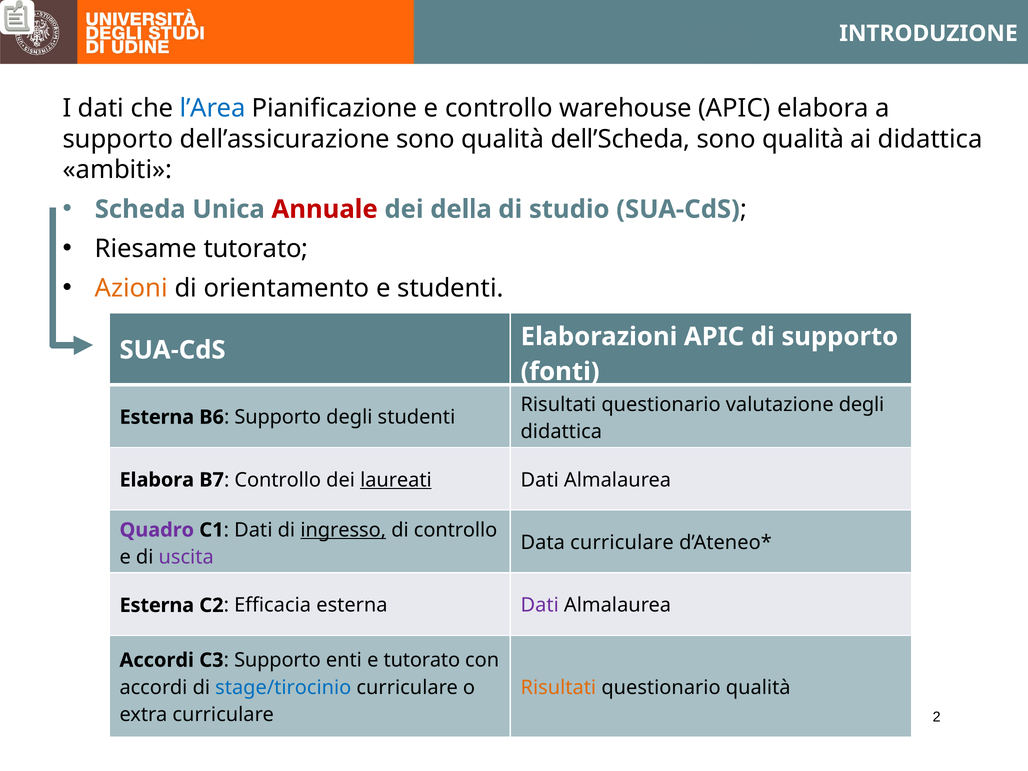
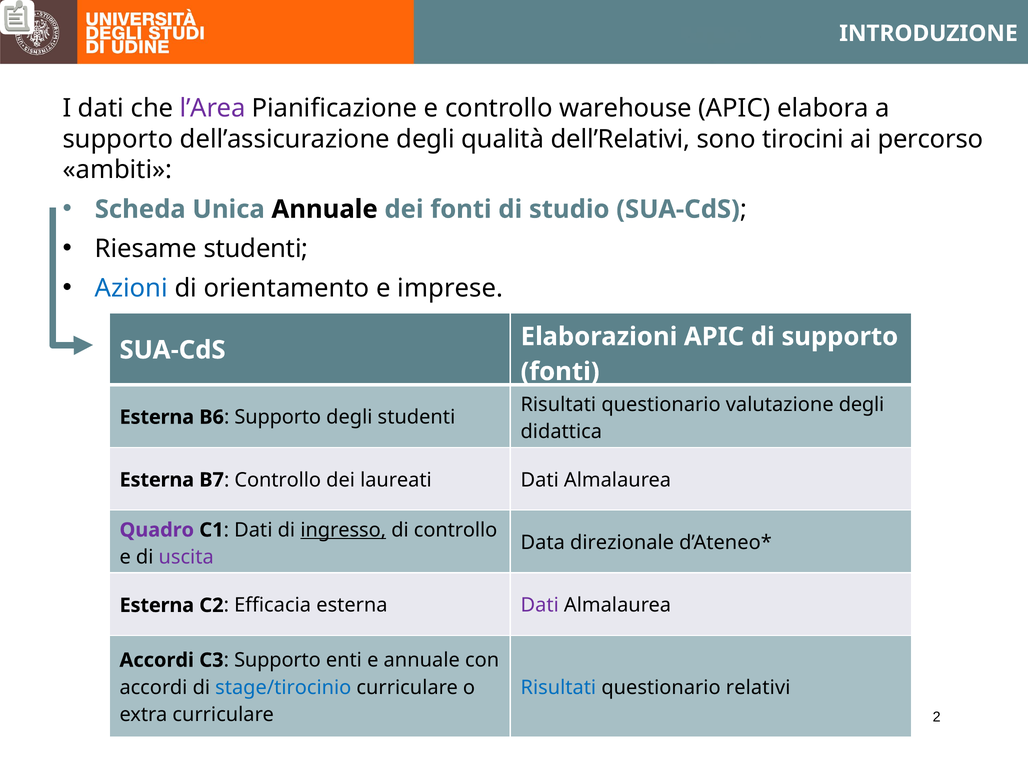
l’Area colour: blue -> purple (213, 108)
dell’assicurazione sono: sono -> degli (426, 139)
dell’Scheda: dell’Scheda -> dell’Relativi (620, 139)
qualità: qualità -> tirocini (803, 139)
ai didattica: didattica -> percorso (930, 139)
Annuale colour: red -> black (325, 209)
dei della: della -> fonti (461, 209)
Riesame tutorato: tutorato -> studenti (256, 249)
Azioni colour: orange -> blue (131, 288)
e studenti: studenti -> imprese (450, 288)
Elabora: Elabora -> Esterna (157, 480)
laureati underline: present -> none (396, 480)
Data curriculare: curriculare -> direzionale (622, 543)
e tutorato: tutorato -> annuale (422, 660)
Risultati colour: orange -> blue (558, 687)
questionario qualità: qualità -> relativi (758, 687)
